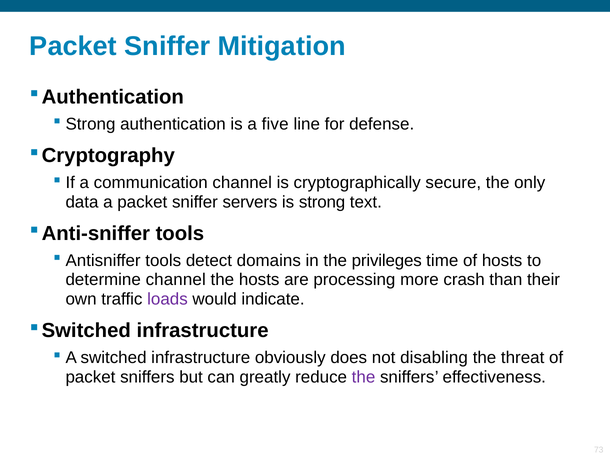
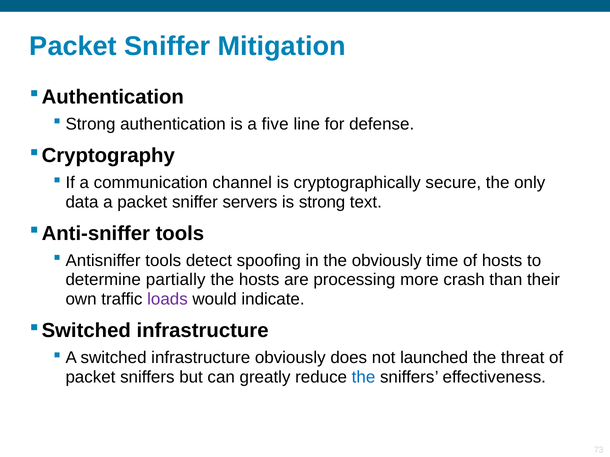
domains: domains -> spoofing (269, 261)
the privileges: privileges -> obviously (387, 261)
determine channel: channel -> partially (176, 280)
disabling: disabling -> launched (434, 358)
the colour: purple -> blue (364, 378)
